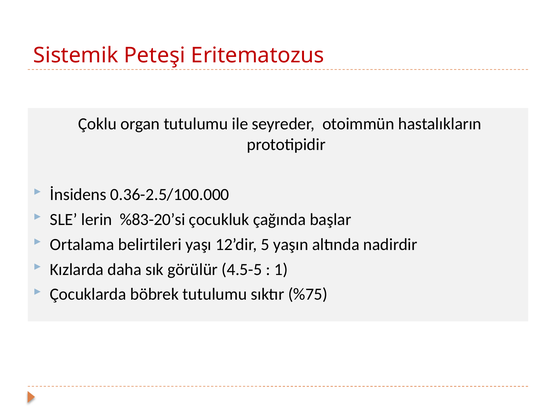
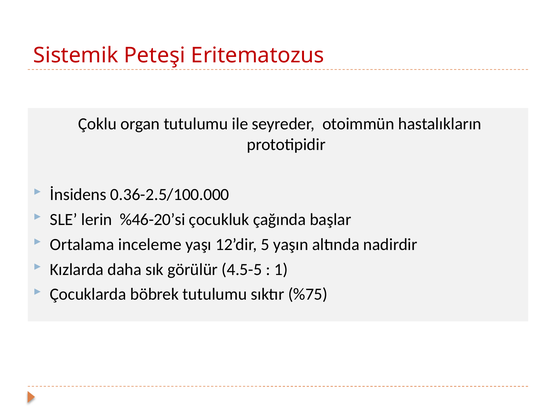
%83-20’si: %83-20’si -> %46-20’si (153, 219)
belirtileri: belirtileri -> inceleme (150, 244)
